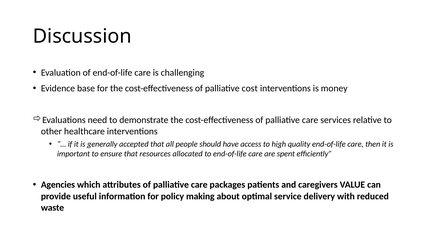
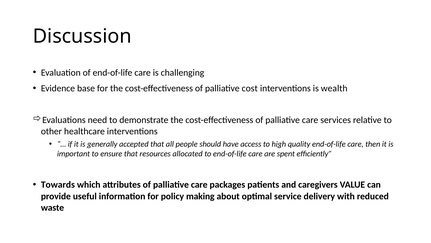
money: money -> wealth (334, 88)
Agencies: Agencies -> Towards (58, 184)
